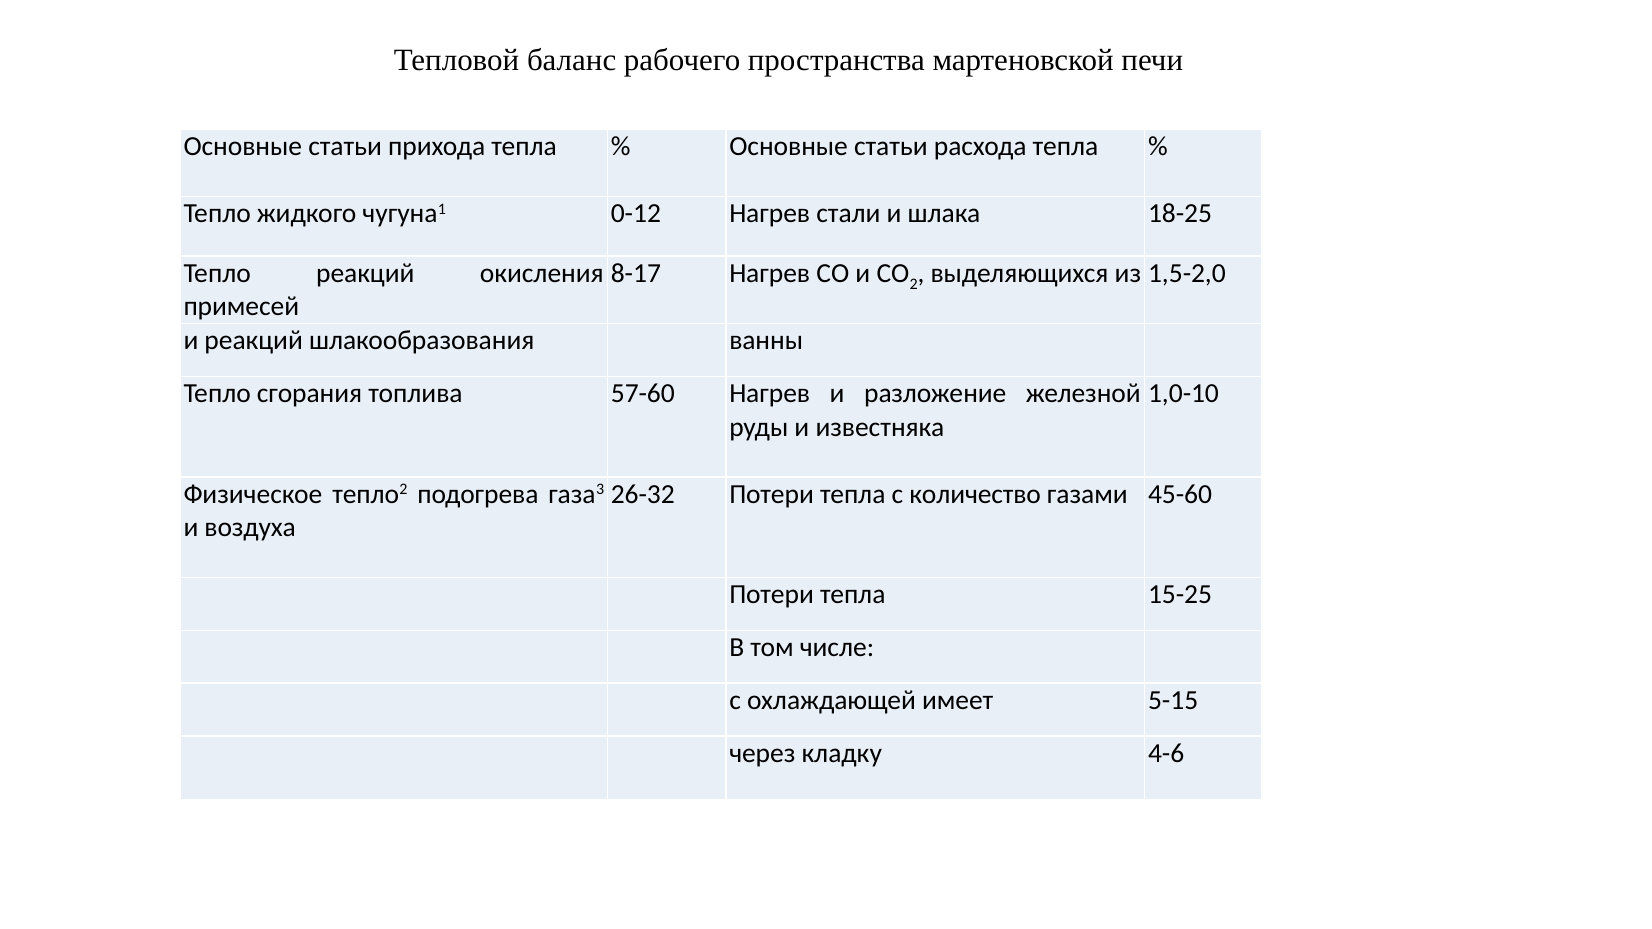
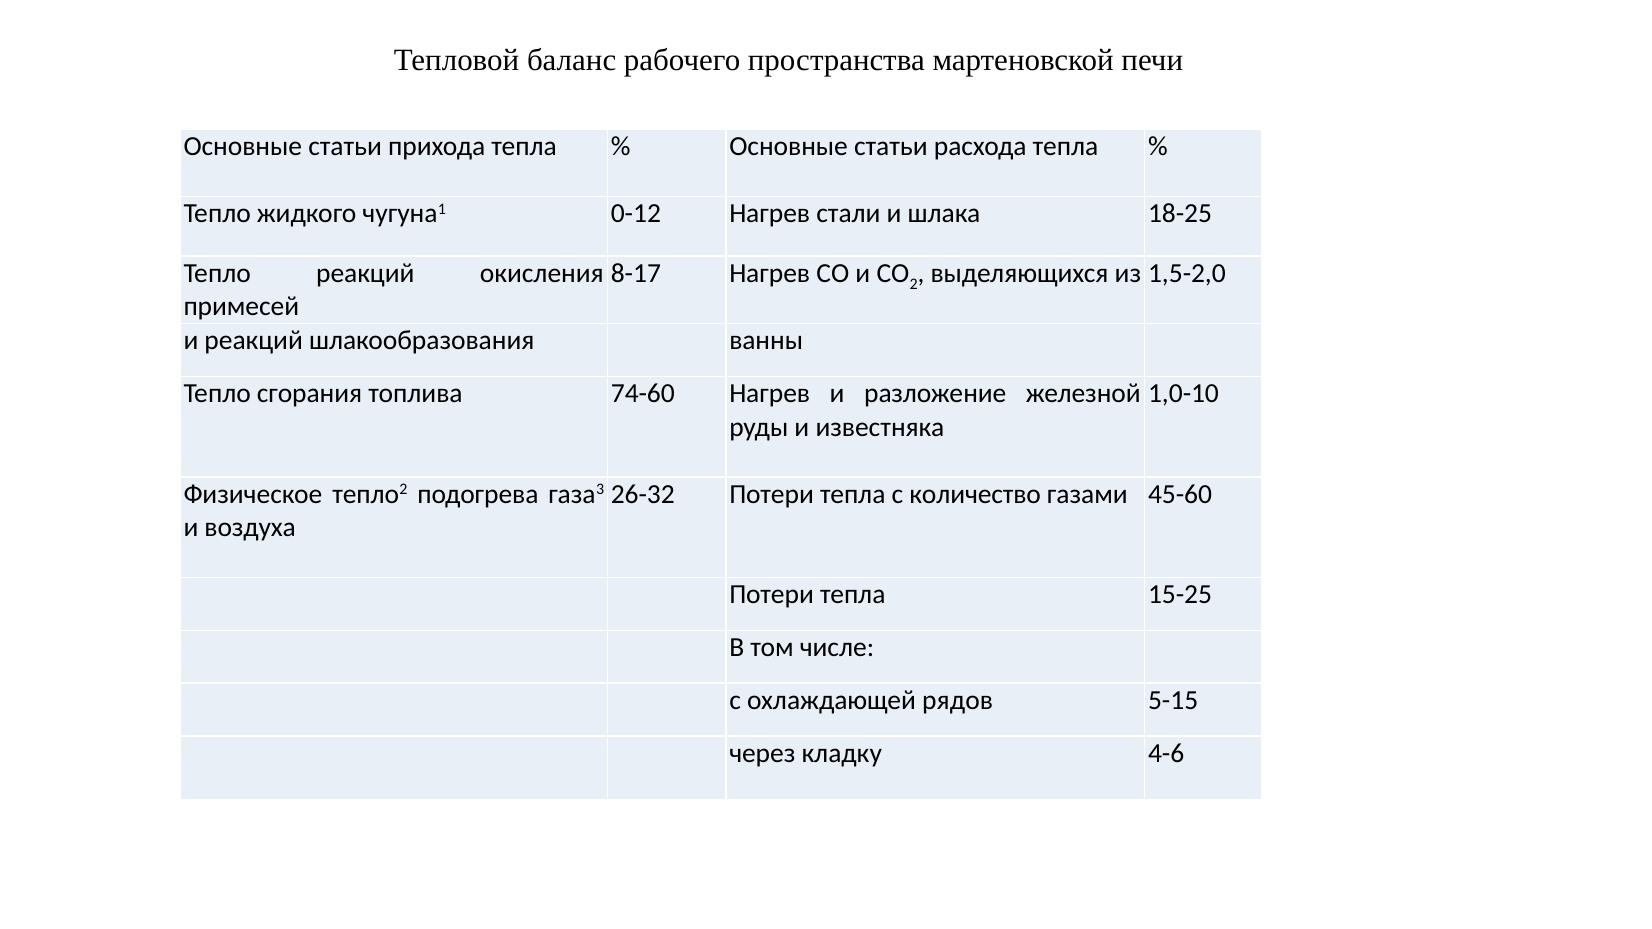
57-60: 57-60 -> 74-60 (643, 393)
имеет: имеет -> рядов (958, 701)
